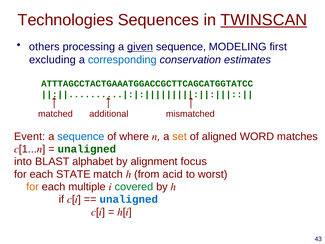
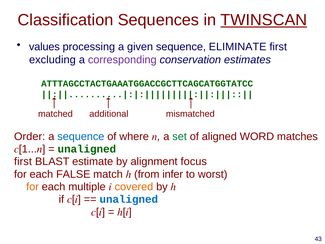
Technologies: Technologies -> Classification (66, 20)
others: others -> values (44, 47)
given underline: present -> none (140, 47)
MODELING: MODELING -> ELIMINATE (238, 47)
corresponding colour: blue -> purple (122, 60)
Event: Event -> Order (30, 136)
set colour: orange -> green (180, 136)
into: into -> first (23, 161)
alphabet: alphabet -> estimate (93, 161)
STATE: STATE -> FALSE (73, 174)
acid: acid -> infer (173, 174)
covered colour: green -> orange (134, 187)
